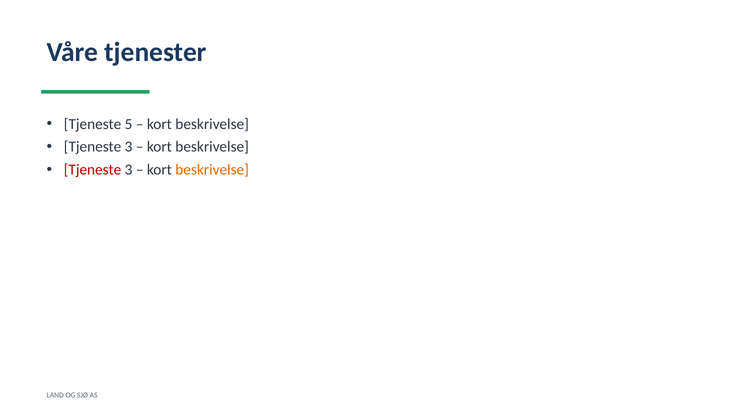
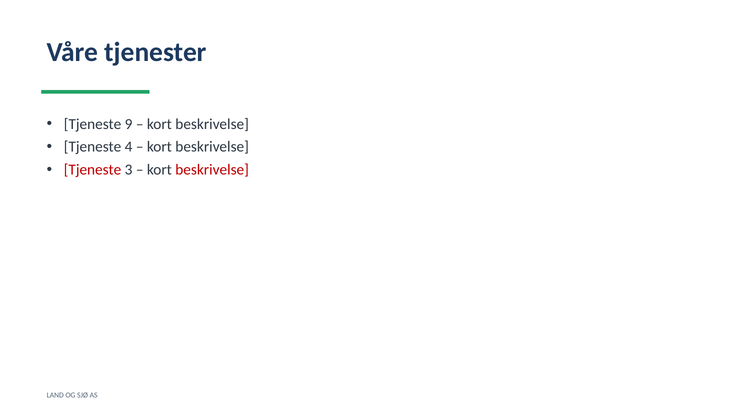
5: 5 -> 9 (129, 124)
3: 3 -> 4 (129, 147)
beskrivelse colour: orange -> red (212, 170)
